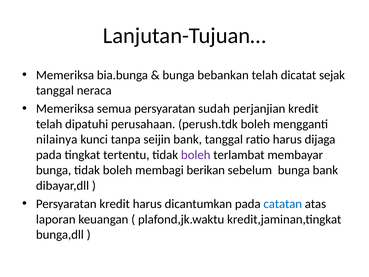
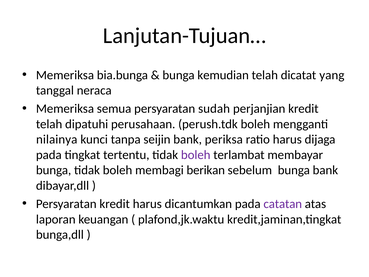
bebankan: bebankan -> kemudian (223, 75)
sejak: sejak -> yang (332, 75)
bank tanggal: tanggal -> periksa (224, 139)
catatan colour: blue -> purple (283, 204)
